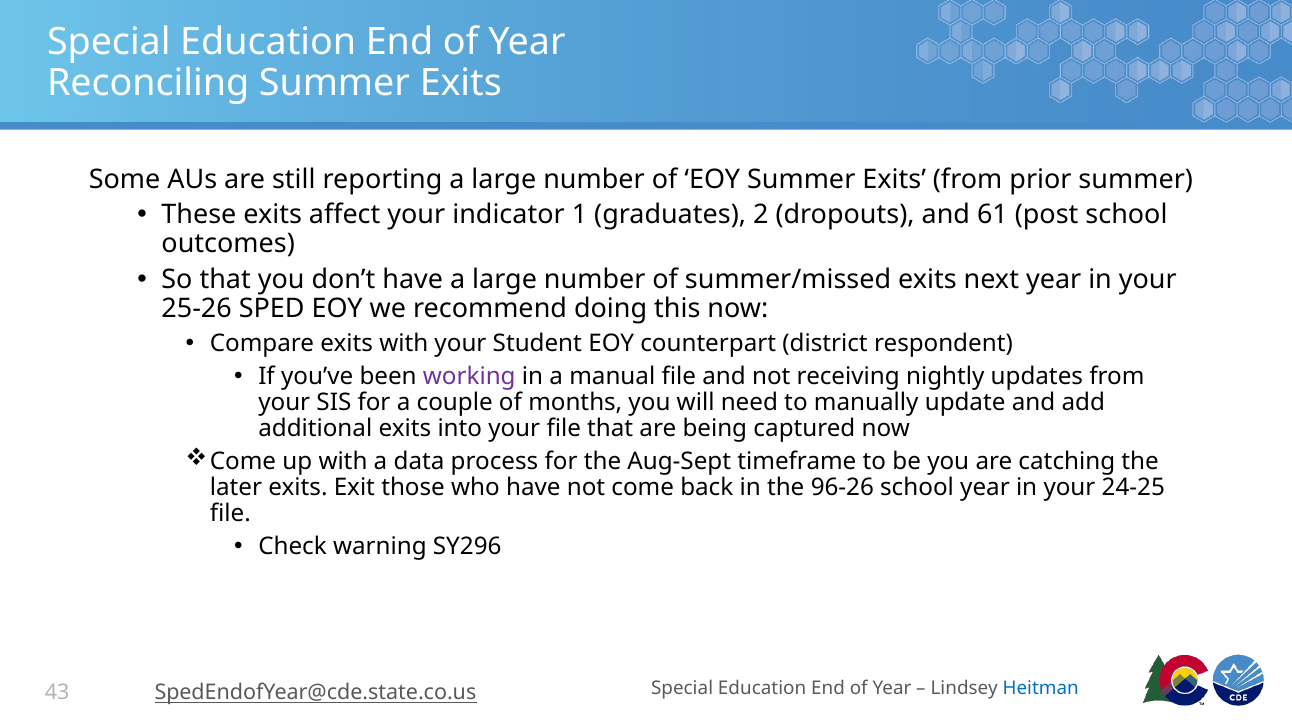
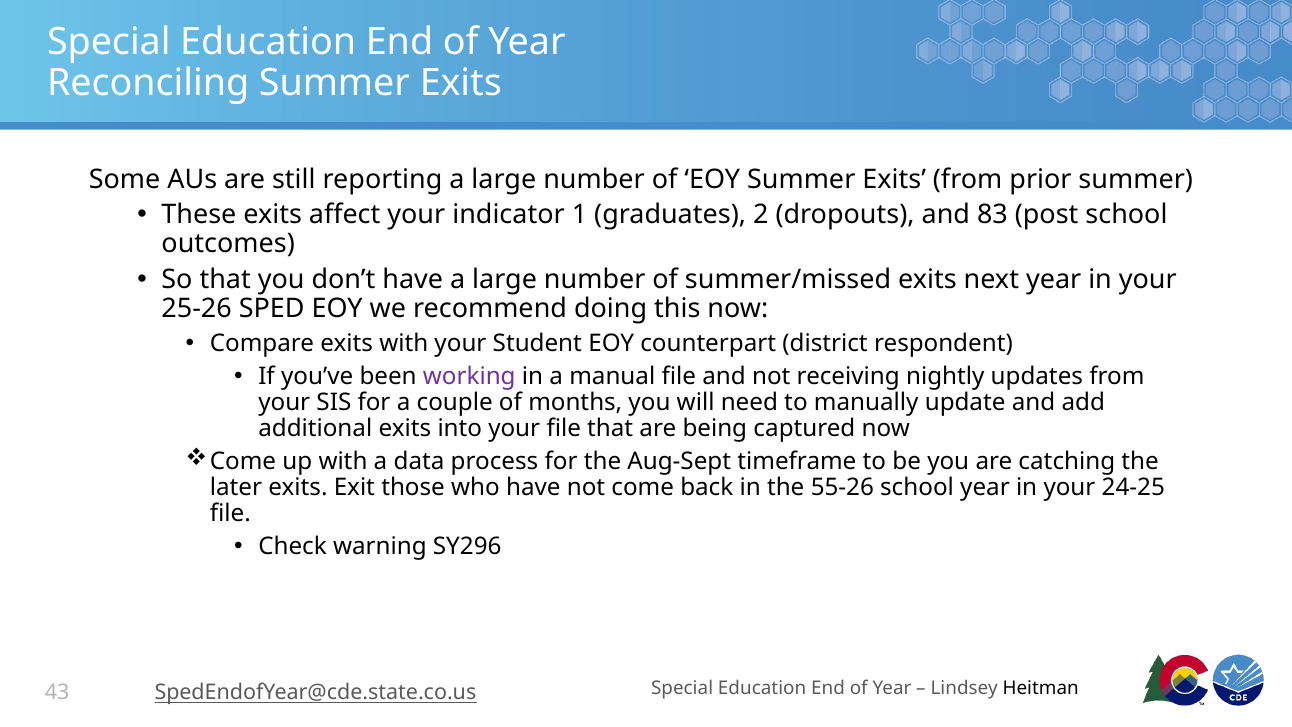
61: 61 -> 83 (992, 215)
96-26: 96-26 -> 55-26 (842, 487)
Heitman colour: blue -> black (1041, 689)
